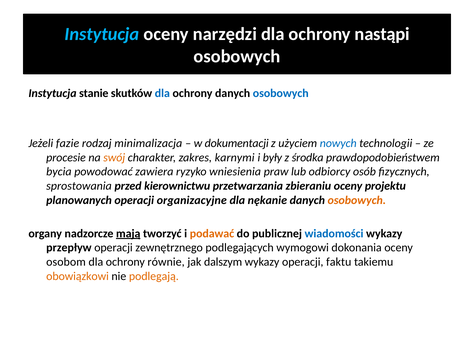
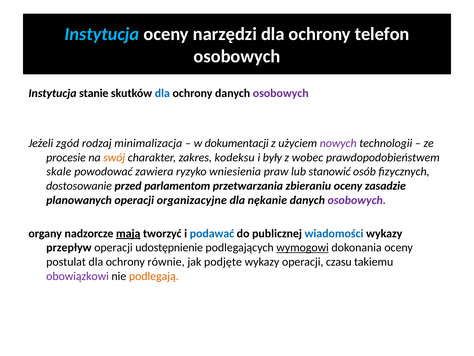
nastąpi: nastąpi -> telefon (382, 34)
osobowych colour: blue -> purple (281, 93)
fazie: fazie -> zgód (68, 143)
nowych colour: blue -> purple (338, 143)
karnymi: karnymi -> kodeksu (235, 157)
środka: środka -> wobec (308, 157)
bycia: bycia -> skale (59, 171)
odbiorcy: odbiorcy -> stanowić (330, 171)
sprostowania: sprostowania -> dostosowanie (79, 186)
kierownictwu: kierownictwu -> parlamentom (177, 186)
projektu: projektu -> zasadzie (385, 186)
osobowych colour: orange -> purple (357, 200)
podawać colour: orange -> blue (212, 233)
zewnętrznego: zewnętrznego -> udostępnienie (169, 247)
wymogowi underline: none -> present (303, 247)
osobom: osobom -> postulat (66, 262)
dalszym: dalszym -> podjęte (223, 262)
faktu: faktu -> czasu (339, 262)
obowiązkowi colour: orange -> purple (78, 276)
